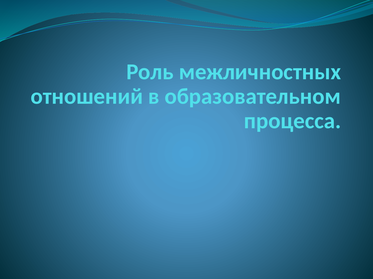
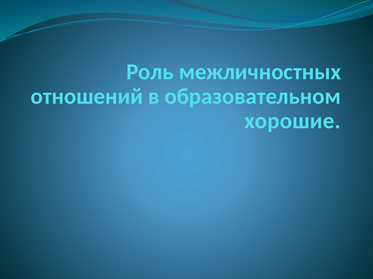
процесса: процесса -> хорошие (292, 121)
